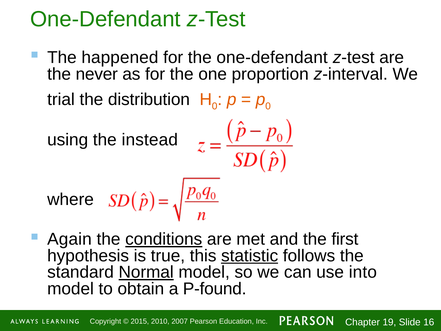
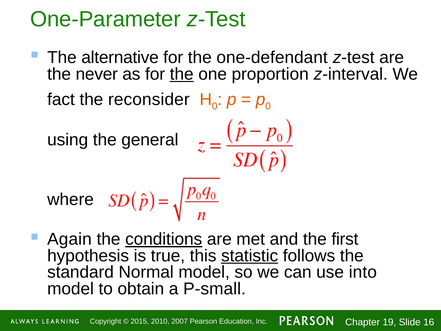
One-Defendant: One-Defendant -> One-Parameter (105, 19)
happened: happened -> alternative (120, 58)
the underline: none -> present (182, 74)
trial: trial -> fact (61, 99)
distribution: distribution -> reconsider (149, 99)
instead: instead -> general (150, 140)
Normal underline: present -> none (146, 272)
P-found: P-found -> P-small (215, 289)
